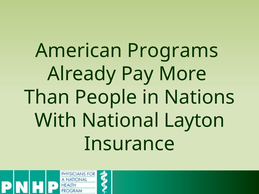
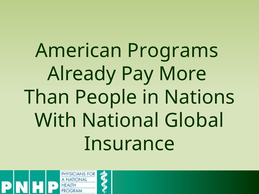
Layton: Layton -> Global (194, 121)
